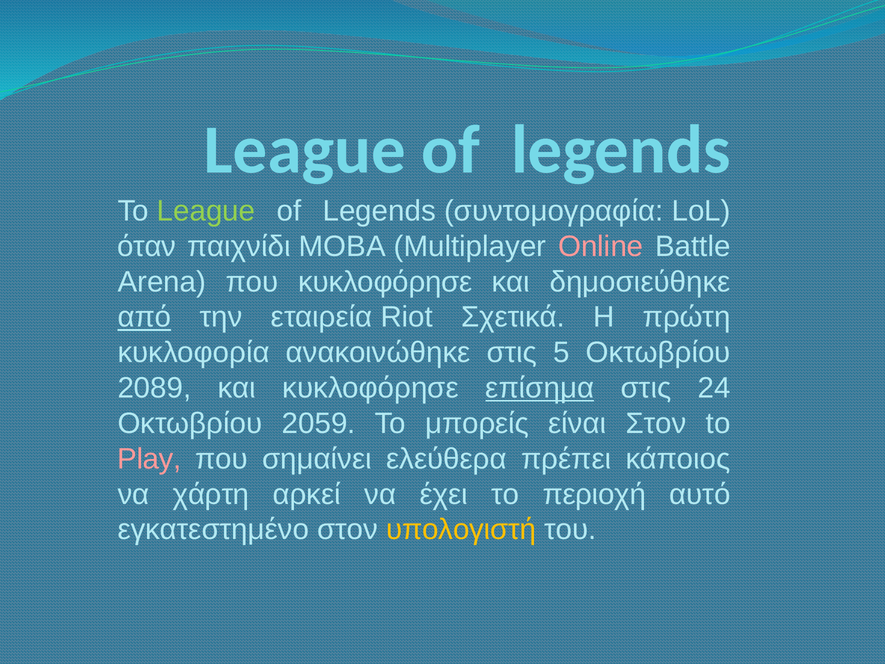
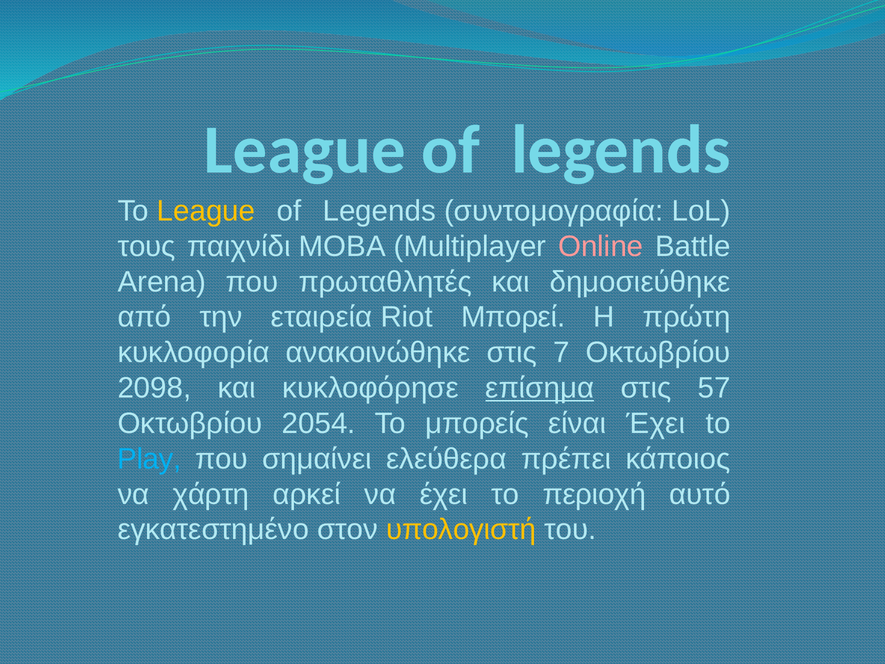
League colour: light green -> yellow (206, 211)
όταν: όταν -> τους (147, 246)
που κυκλοφόρησε: κυκλοφόρησε -> πρωταθλητές (385, 282)
από underline: present -> none (144, 317)
Σχετικά: Σχετικά -> Μπορεί (513, 317)
5: 5 -> 7 (561, 352)
2089: 2089 -> 2098 (154, 388)
24: 24 -> 57 (714, 388)
2059: 2059 -> 2054 (319, 423)
είναι Στον: Στον -> Έχει (656, 423)
Play colour: pink -> light blue (149, 459)
